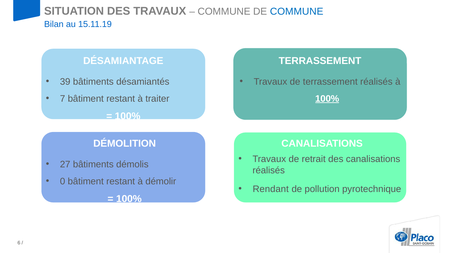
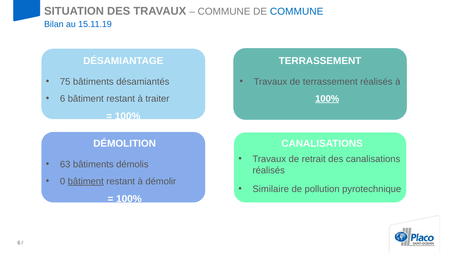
39: 39 -> 75 (65, 82)
7: 7 -> 6 (63, 99)
27: 27 -> 63 (65, 165)
bâtiment underline: none -> present (86, 182)
Rendant: Rendant -> Similaire (271, 190)
